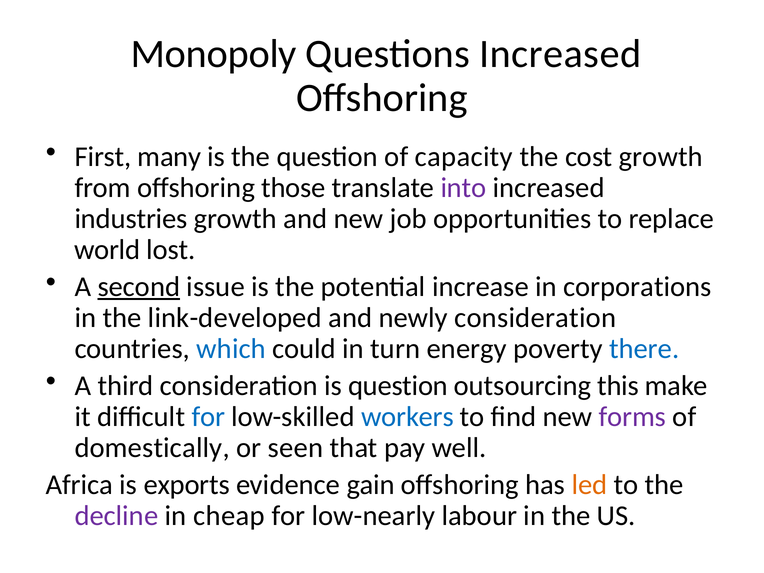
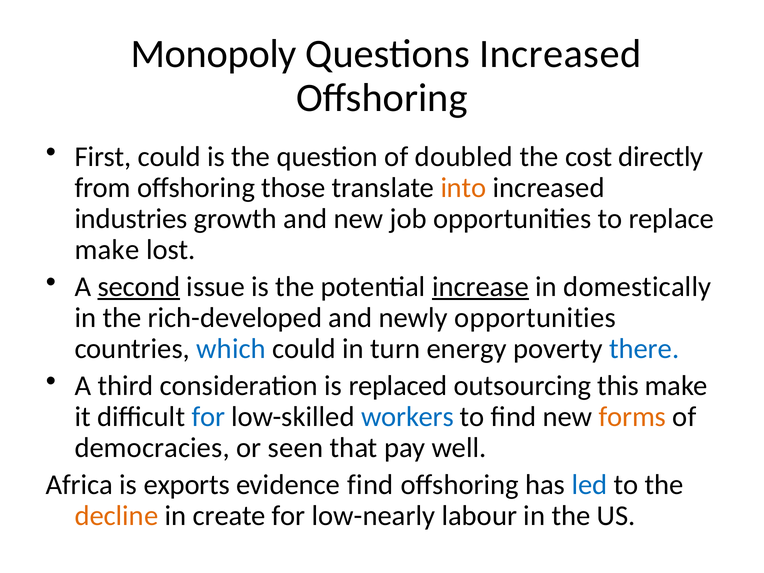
First many: many -> could (169, 157)
capacity: capacity -> doubled (464, 157)
cost growth: growth -> directly (661, 157)
into colour: purple -> orange (463, 188)
world: world -> make (107, 250)
increase underline: none -> present (480, 287)
corporations: corporations -> domestically (637, 287)
link-developed: link-developed -> rich-developed (235, 318)
newly consideration: consideration -> opportunities (535, 318)
is question: question -> replaced (398, 386)
forms colour: purple -> orange (632, 417)
domestically: domestically -> democracies (152, 448)
evidence gain: gain -> find (370, 485)
led colour: orange -> blue (590, 485)
decline colour: purple -> orange (116, 516)
cheap: cheap -> create (229, 516)
